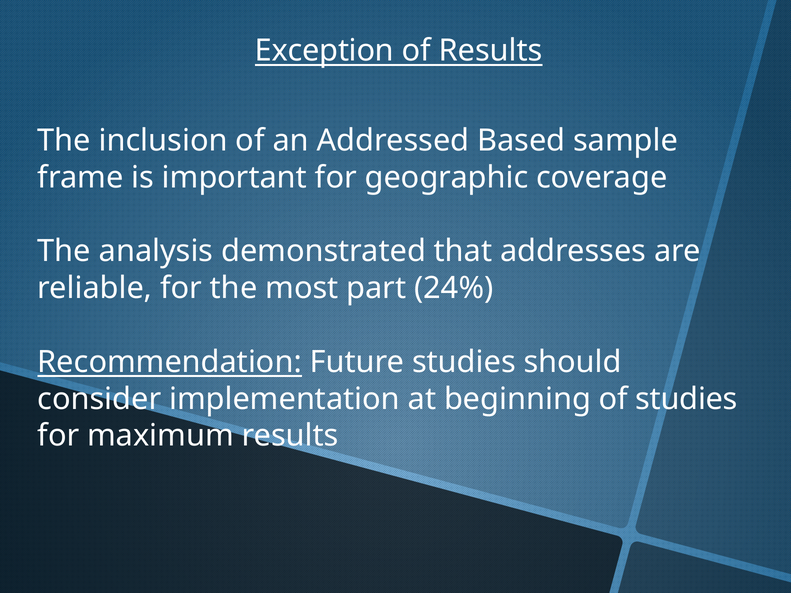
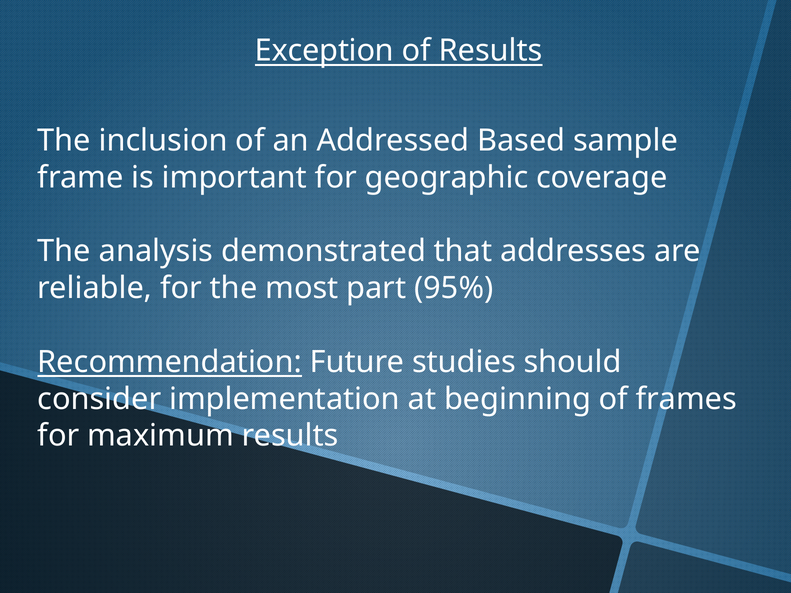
24%: 24% -> 95% (454, 288)
of studies: studies -> frames (686, 399)
